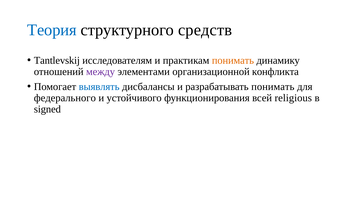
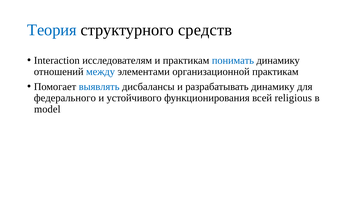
Tantlevskij: Tantlevskij -> Interaction (57, 60)
понимать colour: orange -> blue (233, 60)
между colour: purple -> blue (101, 72)
организационной конфликта: конфликта -> практикам (275, 72)
разрабатывать понимать: понимать -> динамику (273, 87)
signed: signed -> model (47, 109)
